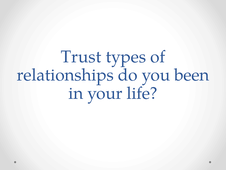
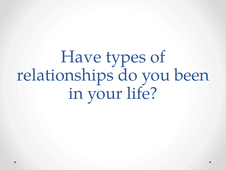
Trust: Trust -> Have (81, 57)
